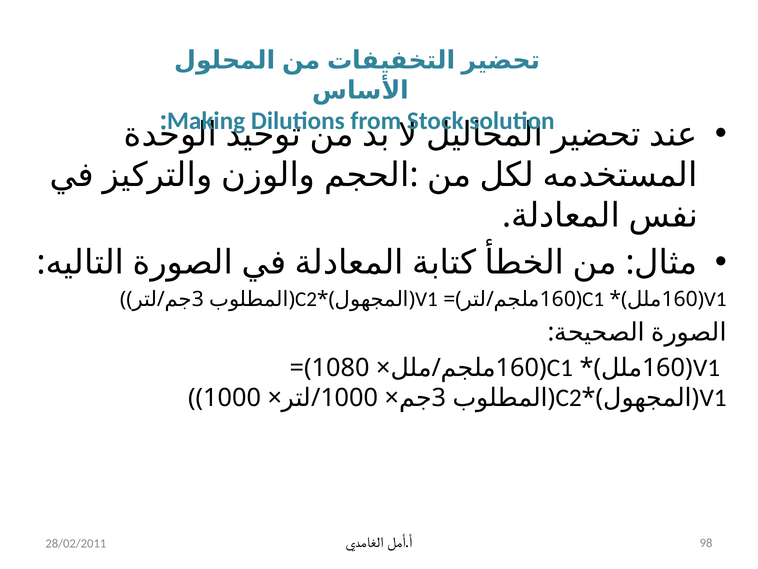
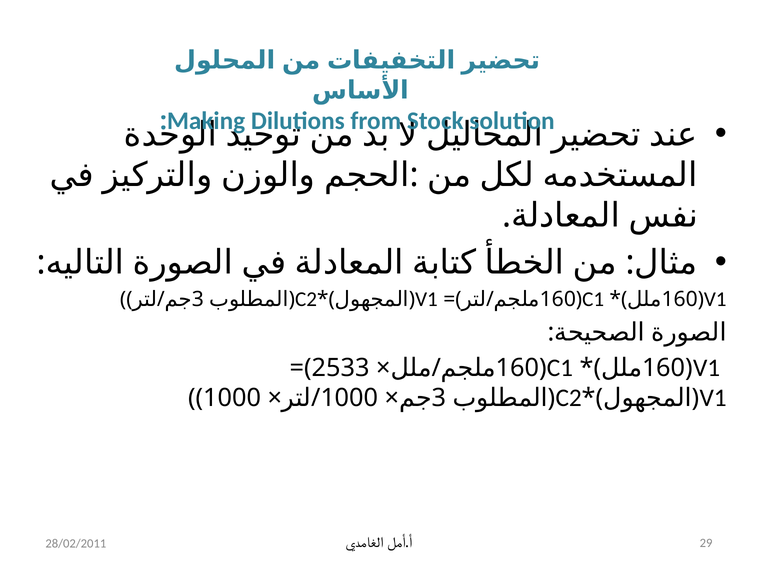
1080: 1080 -> 2533 (341, 367)
98: 98 -> 29 (706, 543)
